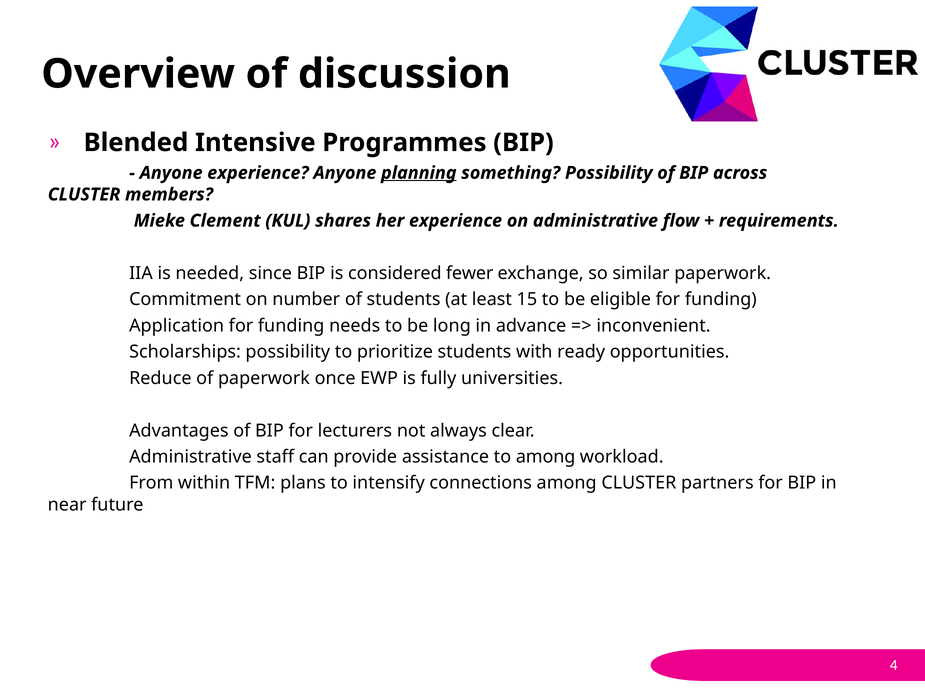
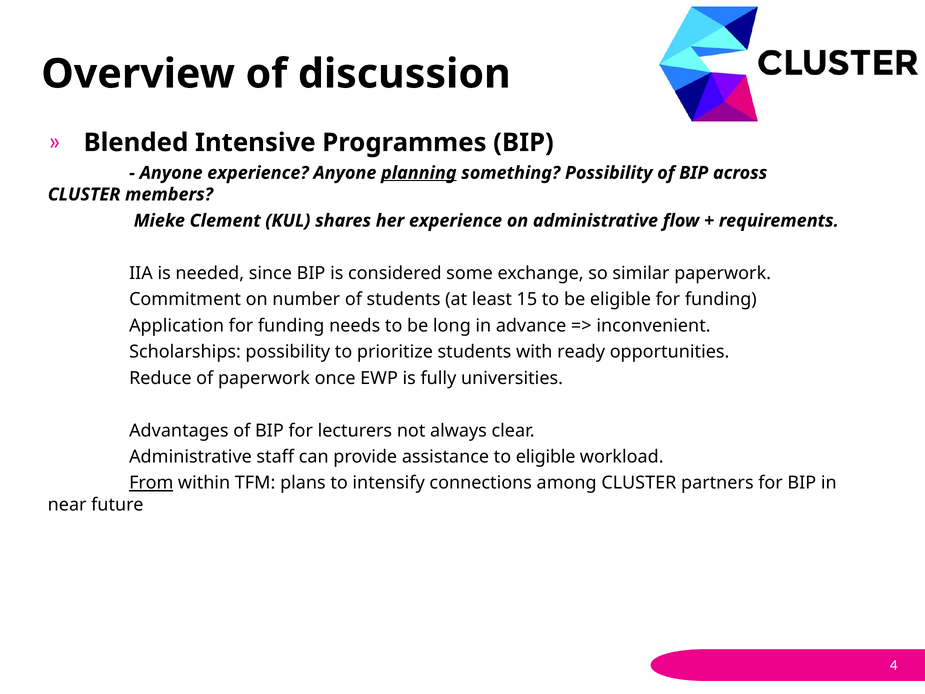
fewer: fewer -> some (470, 273)
to among: among -> eligible (546, 457)
From underline: none -> present (151, 483)
